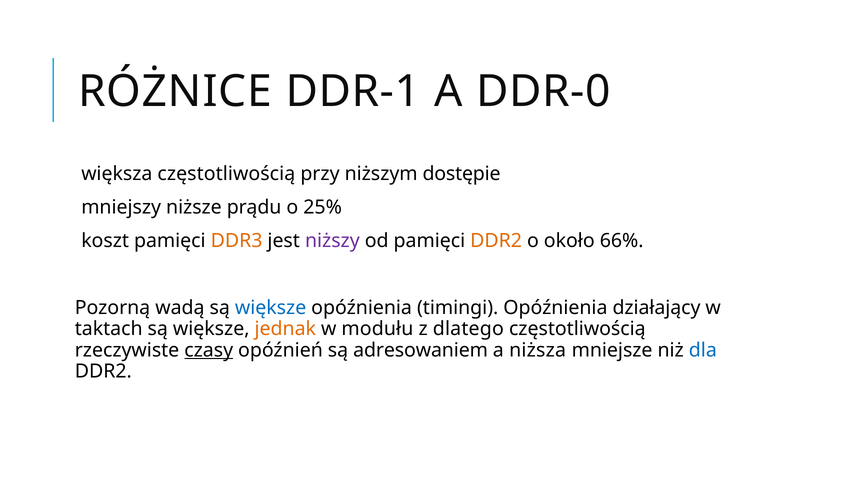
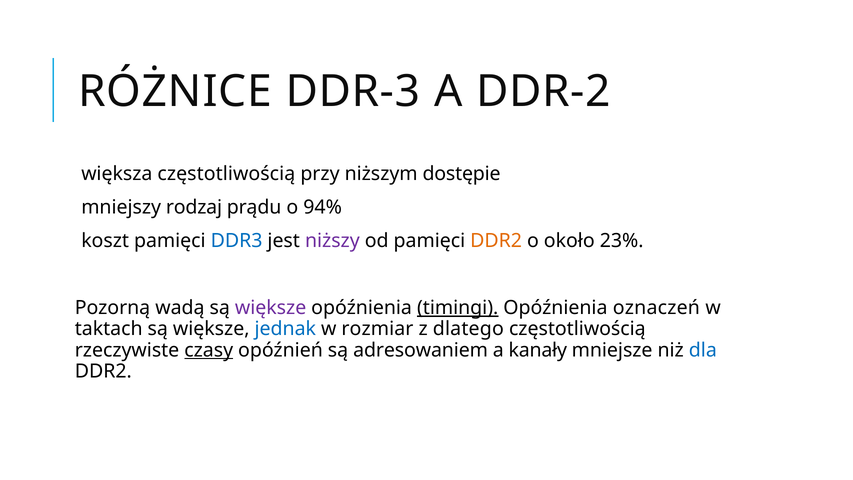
DDR-1: DDR-1 -> DDR-3 (353, 92)
DDR-0: DDR-0 -> DDR-2 (543, 92)
niższe: niższe -> rodzaj (194, 207)
25%: 25% -> 94% (323, 207)
DDR3 colour: orange -> blue (237, 241)
66%: 66% -> 23% (622, 241)
większe colour: blue -> purple (271, 308)
timingi underline: none -> present (458, 308)
działający: działający -> oznaczeń (656, 308)
jednak colour: orange -> blue (285, 329)
modułu: modułu -> rozmiar (377, 329)
niższa: niższa -> kanały (538, 350)
